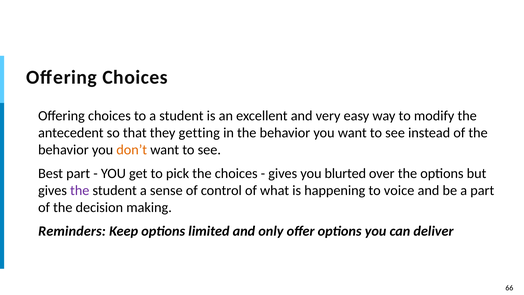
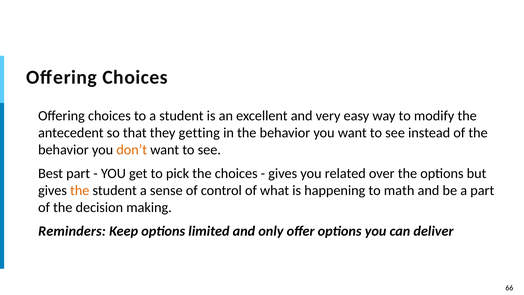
blurted: blurted -> related (345, 173)
the colour: purple -> orange (80, 190)
voice: voice -> math (399, 190)
